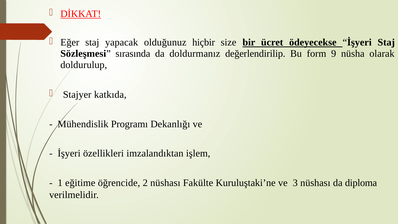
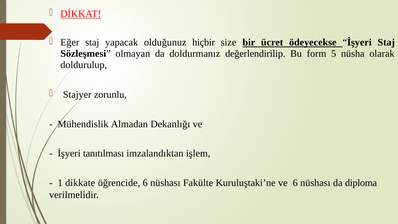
sırasında: sırasında -> olmayan (133, 54)
9: 9 -> 5 (334, 54)
katkıda: katkıda -> zorunlu (110, 95)
Programı: Programı -> Almadan (129, 124)
özellikleri: özellikleri -> tanıtılması (104, 153)
eğitime: eğitime -> dikkate (80, 183)
öğrencide 2: 2 -> 6 (145, 183)
ve 3: 3 -> 6 (295, 183)
